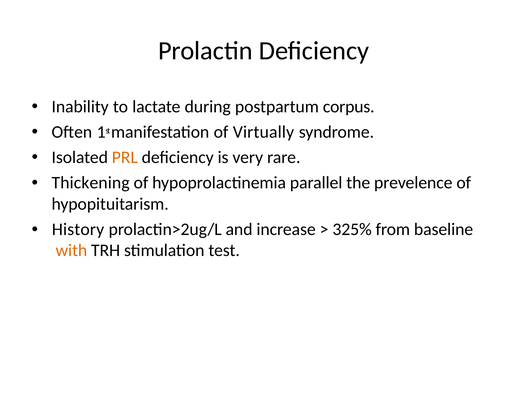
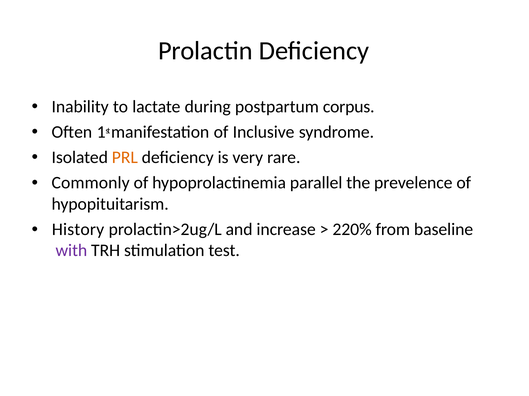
Virtually: Virtually -> Inclusive (264, 132)
Thickening: Thickening -> Commonly (91, 183)
325%: 325% -> 220% (352, 230)
with colour: orange -> purple (71, 251)
